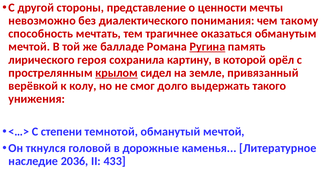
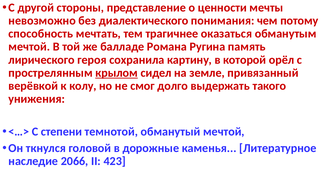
такому: такому -> потому (299, 21)
Ругина underline: present -> none (207, 47)
2036: 2036 -> 2066 (75, 161)
433: 433 -> 423 (115, 161)
